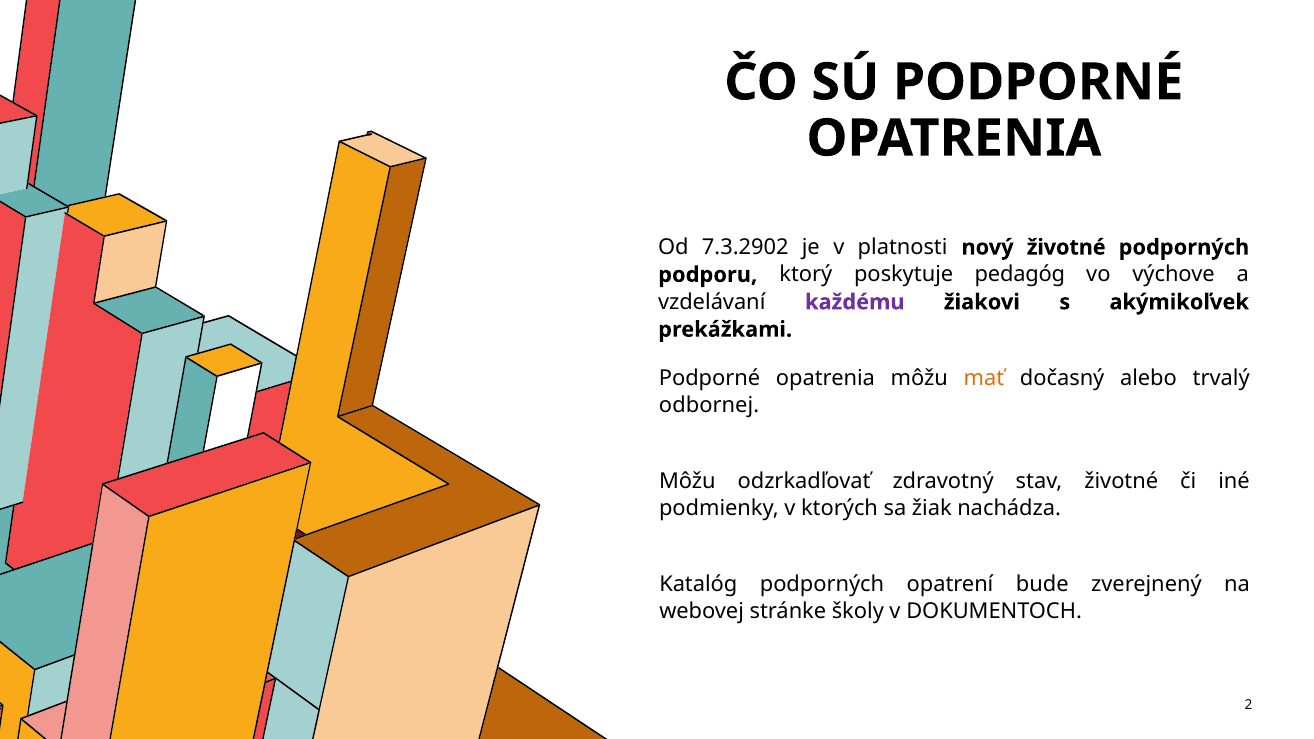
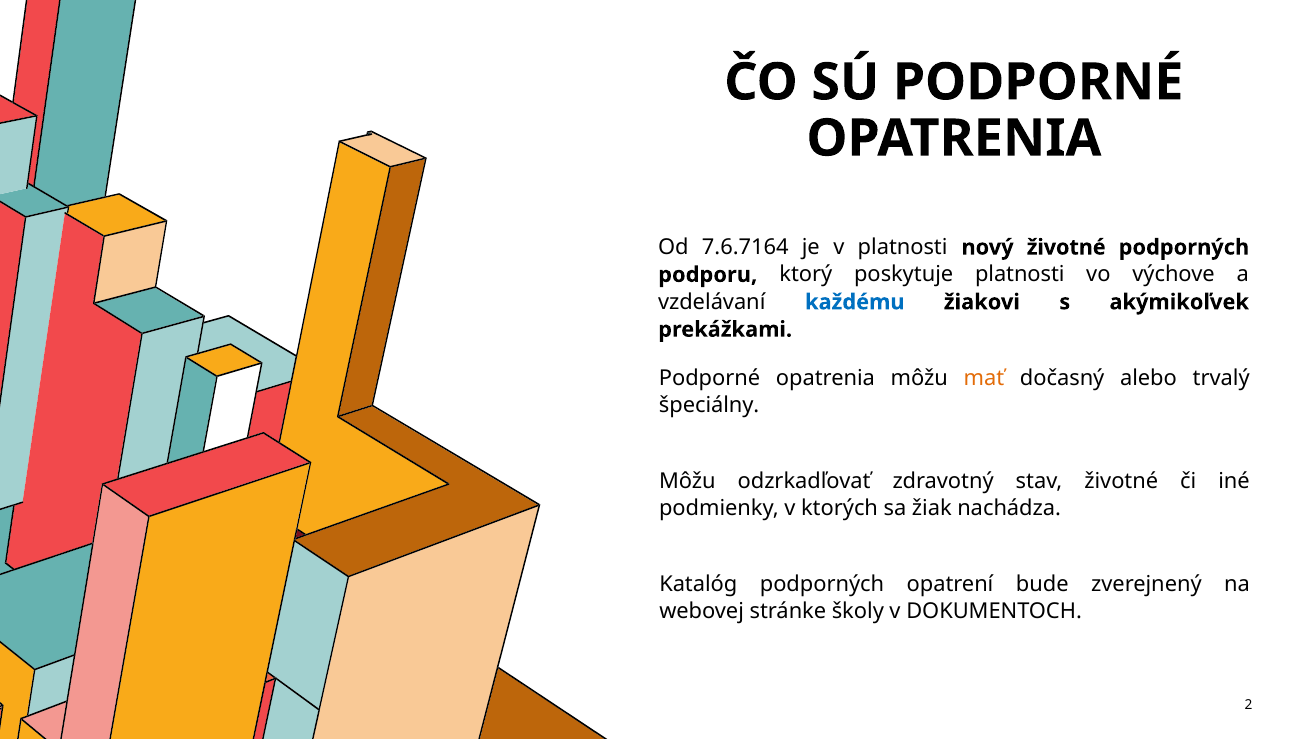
7.3.2902: 7.3.2902 -> 7.6.7164 (745, 247)
poskytuje pedagóg: pedagóg -> platnosti (1020, 275)
každému colour: purple -> blue (855, 302)
odbornej: odbornej -> špeciálny (709, 406)
